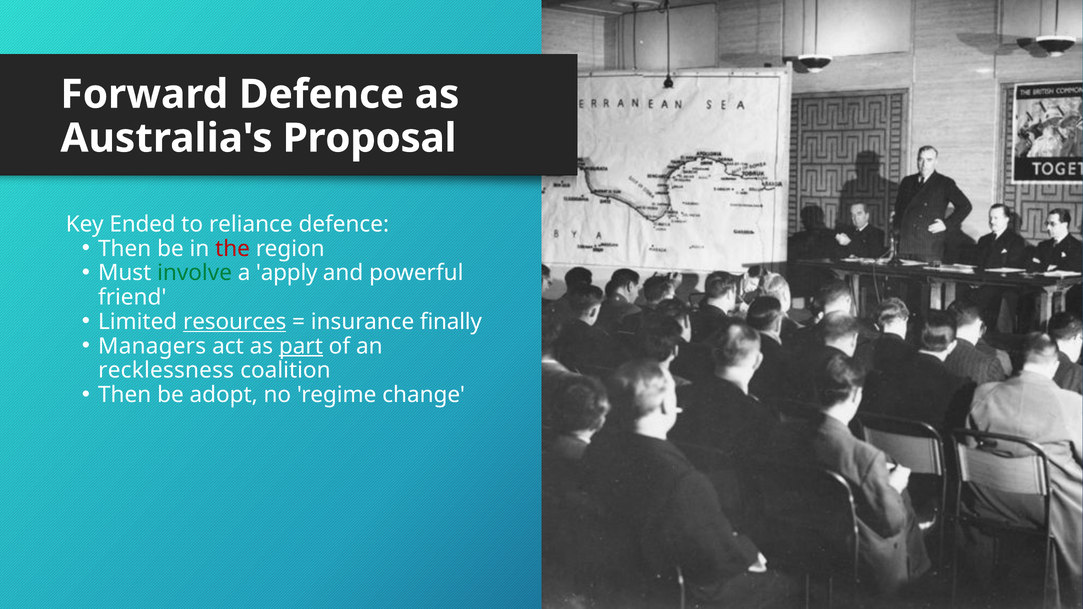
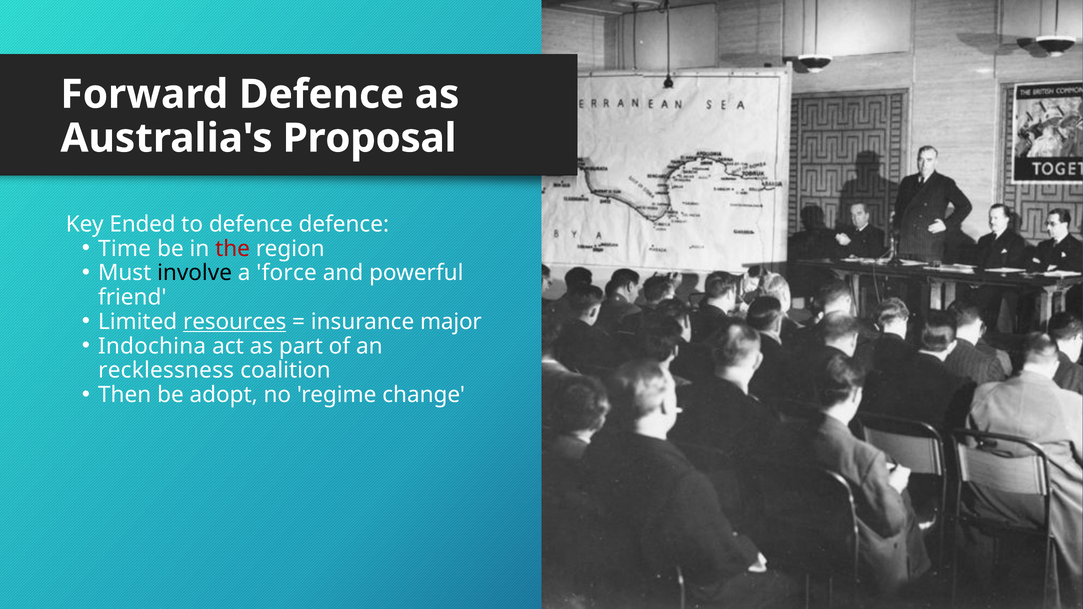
to reliance: reliance -> defence (251, 224)
Then: Then -> Time (125, 249)
involve colour: green -> black (195, 273)
apply: apply -> force (287, 273)
finally: finally -> major (451, 322)
Managers: Managers -> Indochina (152, 346)
part underline: present -> none (301, 346)
